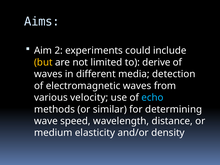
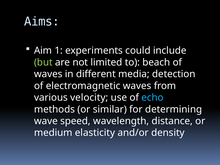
2: 2 -> 1 (59, 51)
but colour: yellow -> light green (43, 62)
derive: derive -> beach (156, 62)
